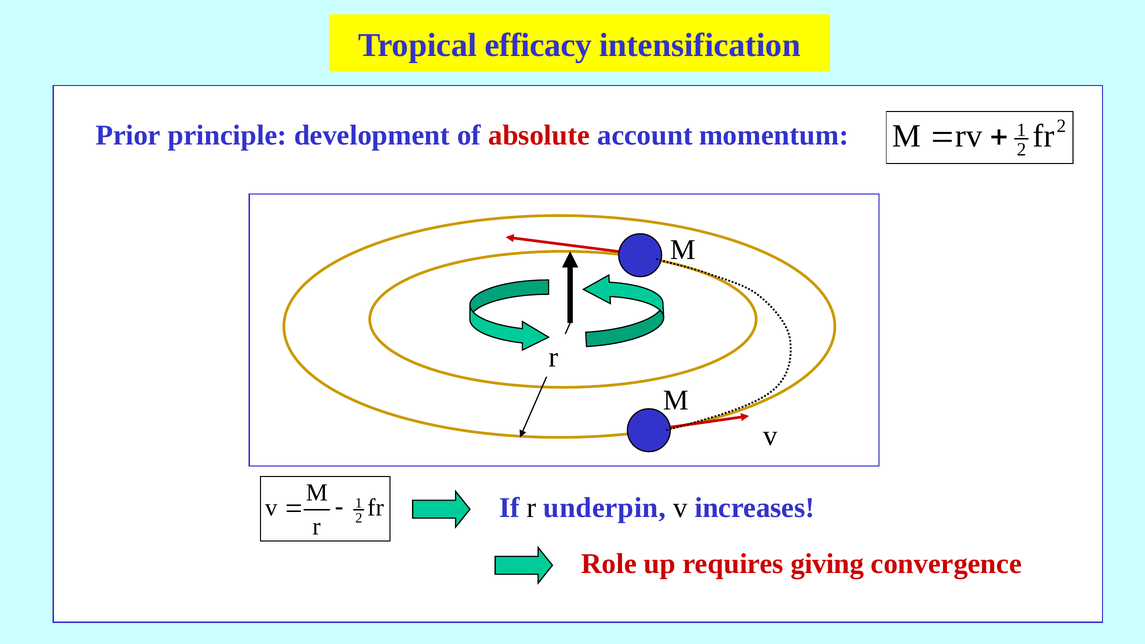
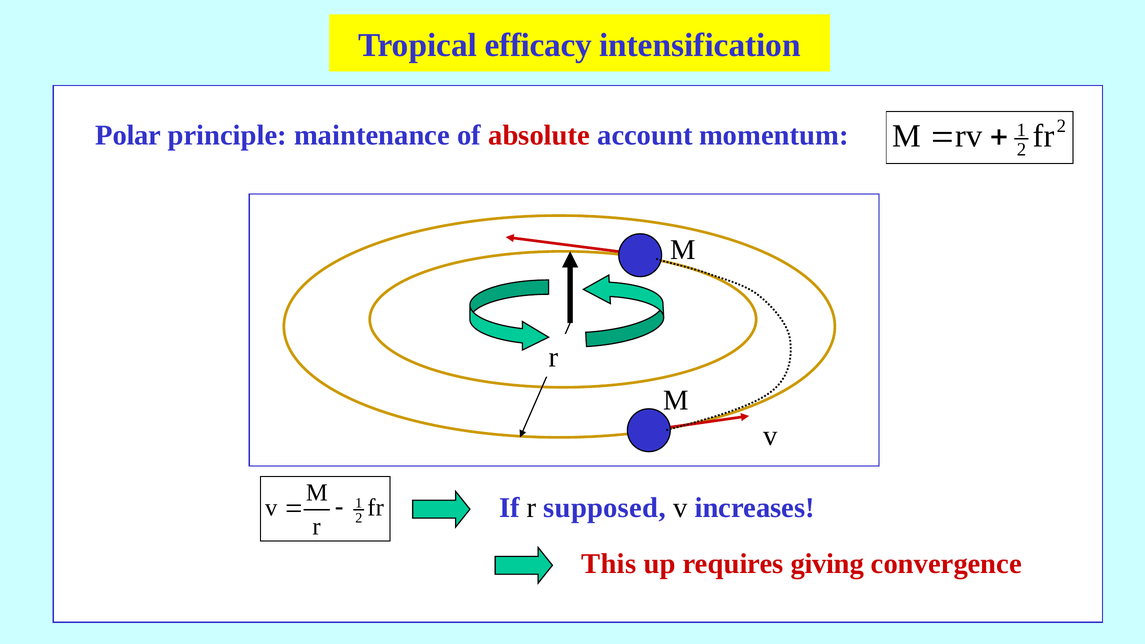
Prior: Prior -> Polar (128, 135)
development: development -> maintenance (372, 135)
underpin: underpin -> supposed (605, 508)
Role: Role -> This (609, 564)
